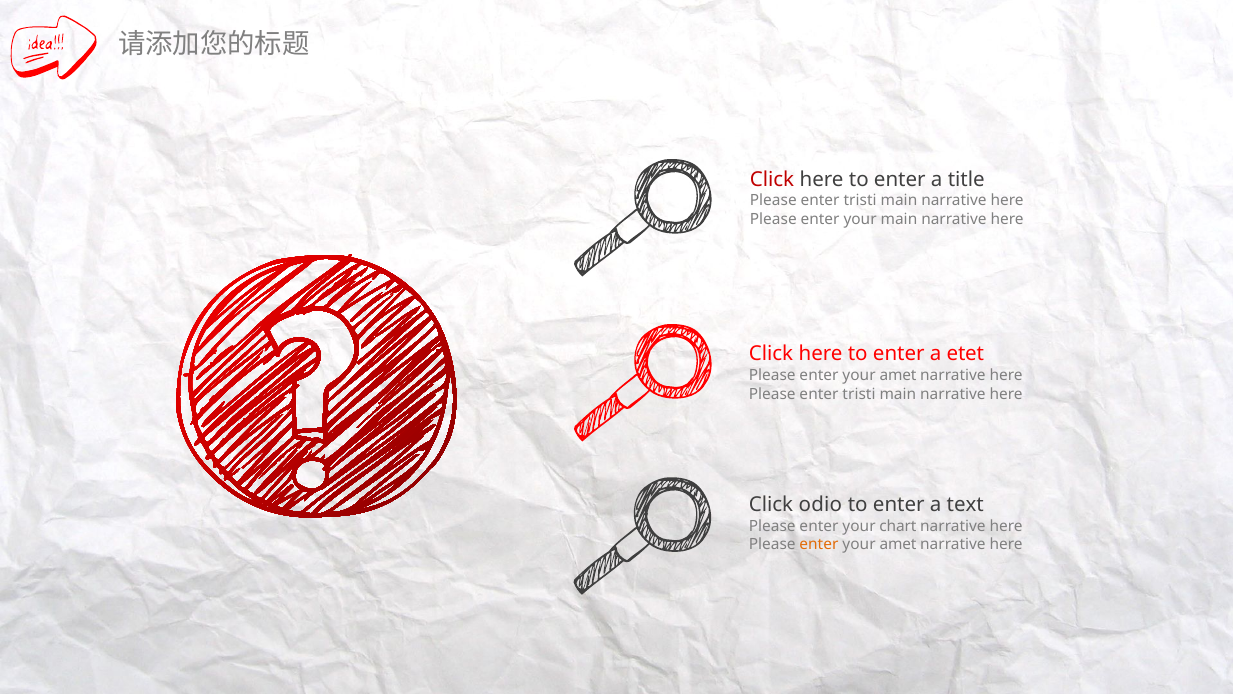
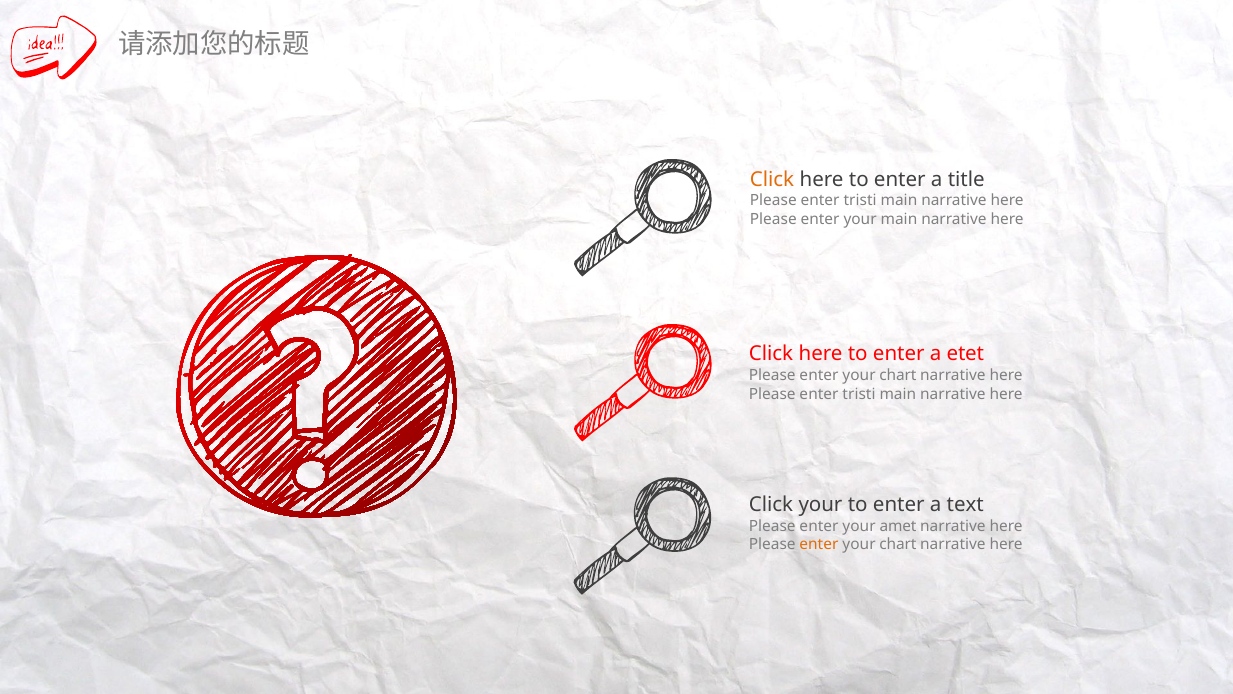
Click colour: red -> orange (772, 179)
amet: amet -> chart (898, 375)
Click odio: odio -> your (820, 505)
chart: chart -> amet (898, 526)
amet: amet -> chart (898, 544)
